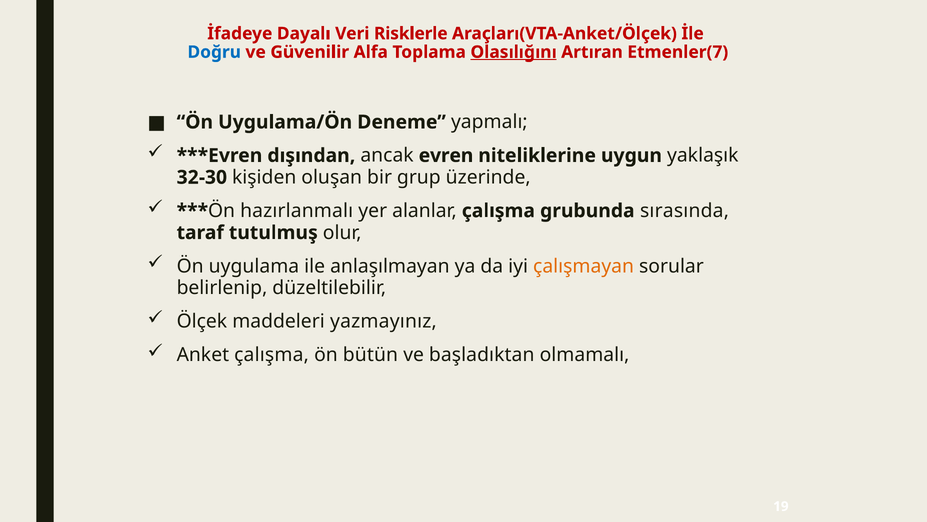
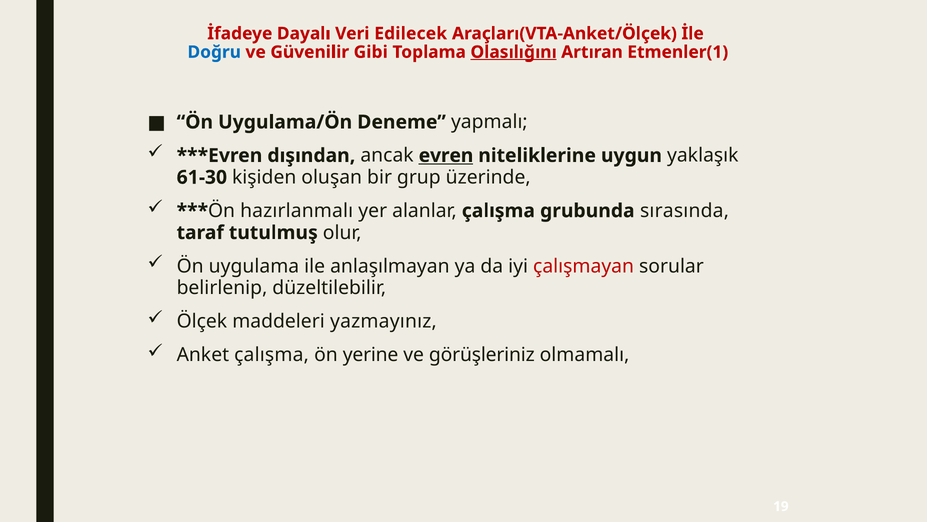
Risklerle: Risklerle -> Edilecek (411, 33)
Alfa: Alfa -> Gibi (371, 52)
Etmenler(7: Etmenler(7 -> Etmenler(1 (678, 52)
evren underline: none -> present (446, 155)
32-30: 32-30 -> 61-30 (202, 177)
çalışmayan colour: orange -> red (584, 266)
bütün: bütün -> yerine (371, 355)
başladıktan: başladıktan -> görüşleriniz (482, 355)
